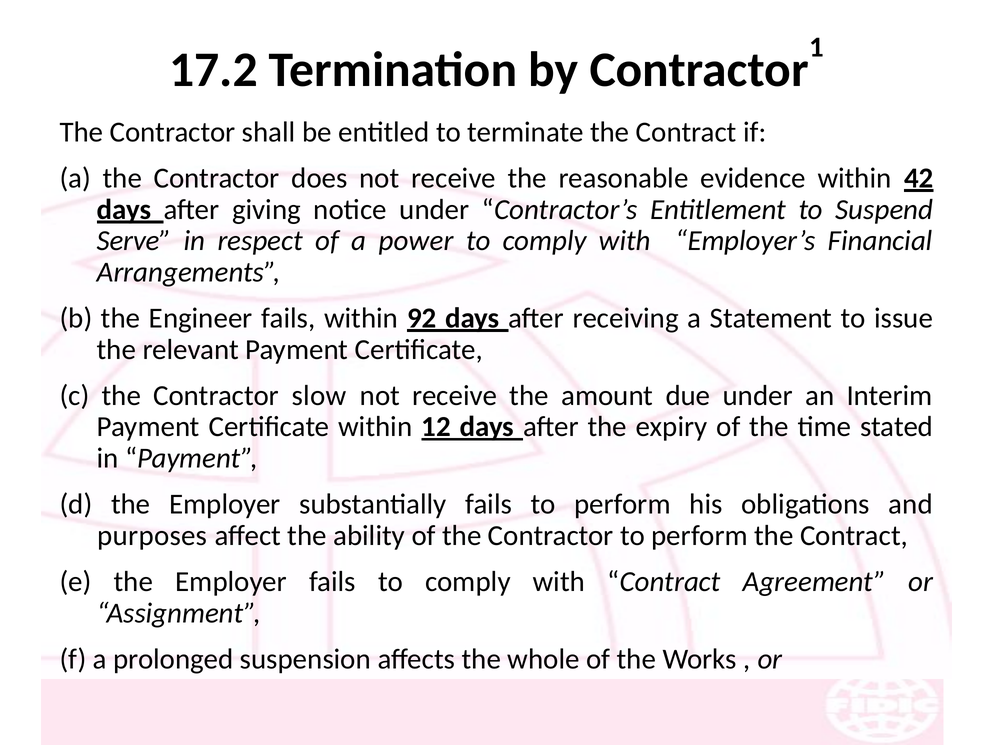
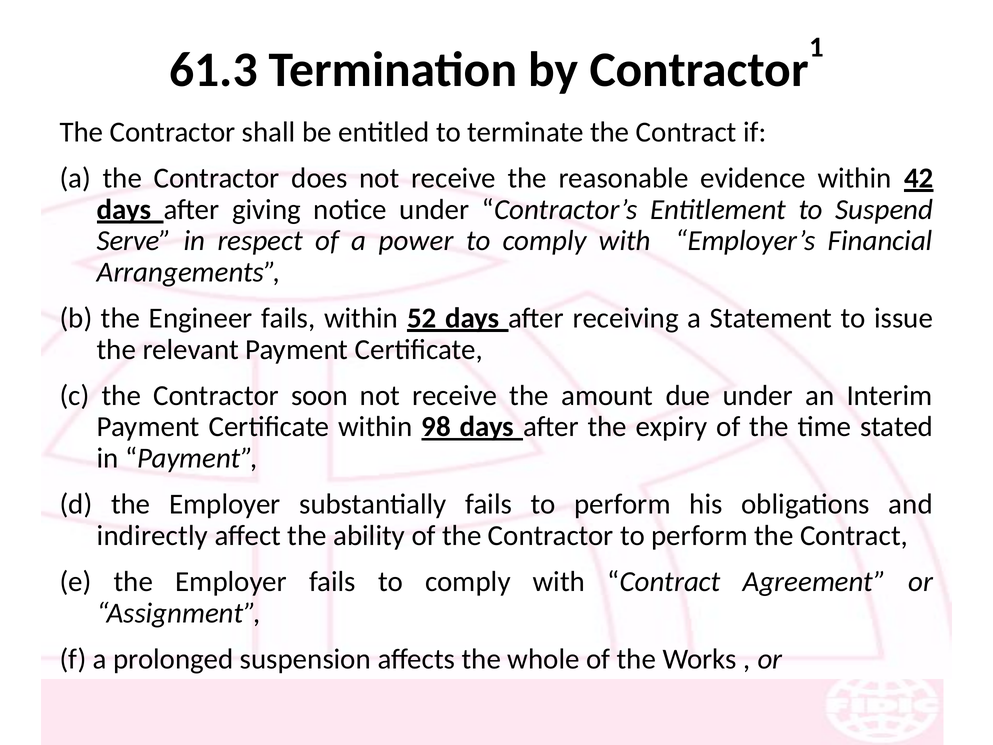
17.2: 17.2 -> 61.3 (213, 70)
92: 92 -> 52 (422, 318)
slow: slow -> soon (320, 395)
12: 12 -> 98 (436, 427)
purposes: purposes -> indirectly (152, 535)
